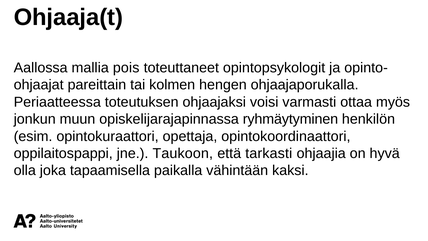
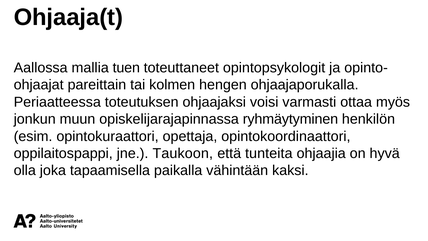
pois: pois -> tuen (126, 68)
tarkasti: tarkasti -> tunteita (269, 153)
